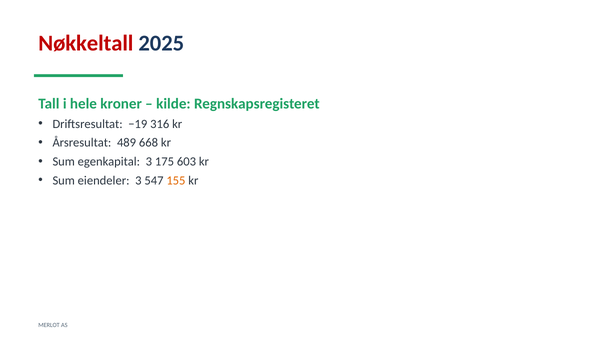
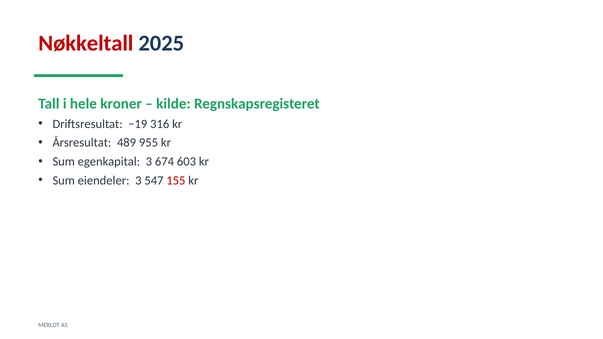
668: 668 -> 955 (148, 143)
175: 175 -> 674 (164, 162)
155 colour: orange -> red (176, 181)
